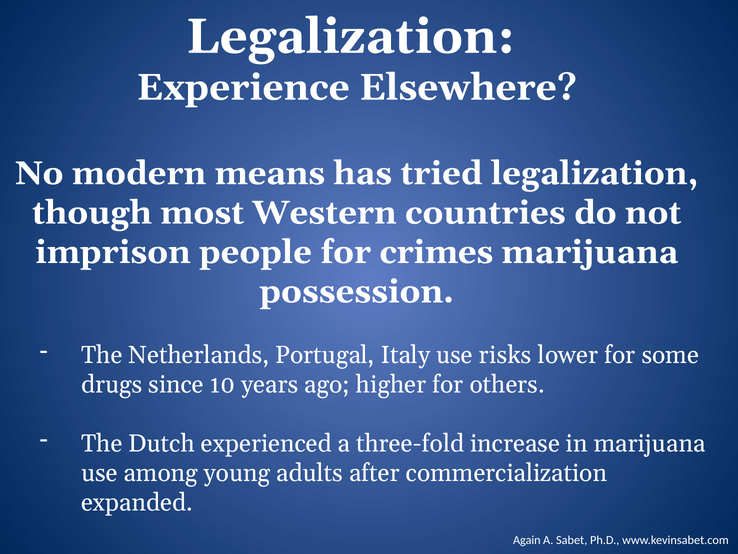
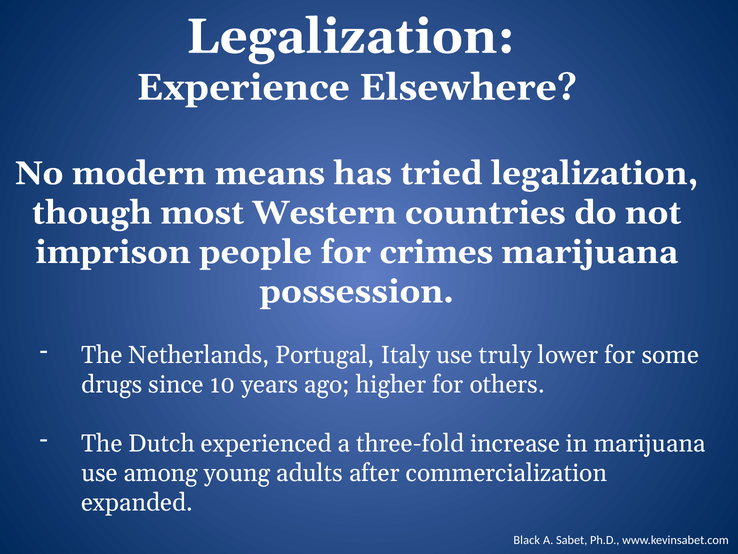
risks: risks -> truly (505, 355)
Again: Again -> Black (527, 540)
